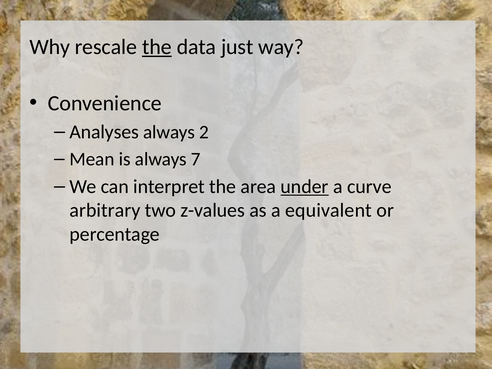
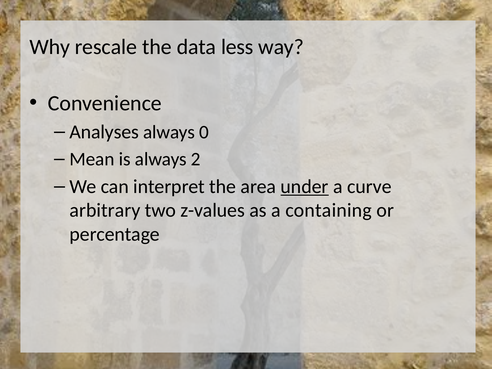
the underline: present -> none (157, 47)
just: just -> less (237, 47)
2: 2 -> 0 (204, 132)
7: 7 -> 2 (196, 159)
equivalent: equivalent -> containing (329, 210)
